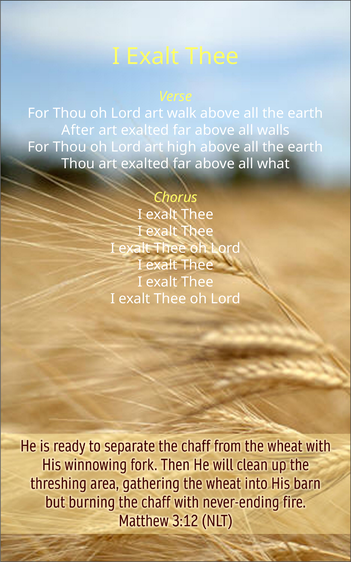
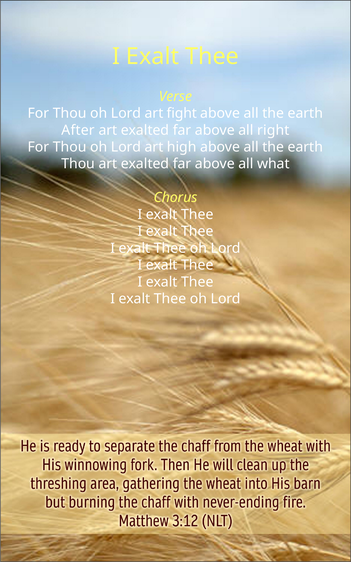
walk: walk -> fight (182, 113)
walls: walls -> right (273, 130)
